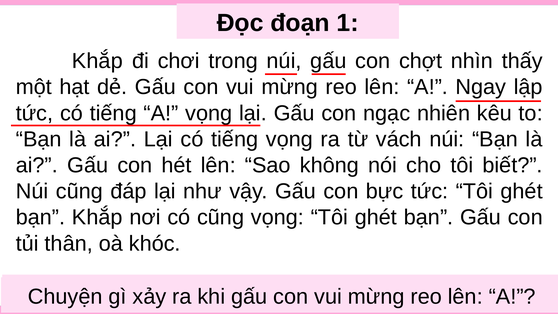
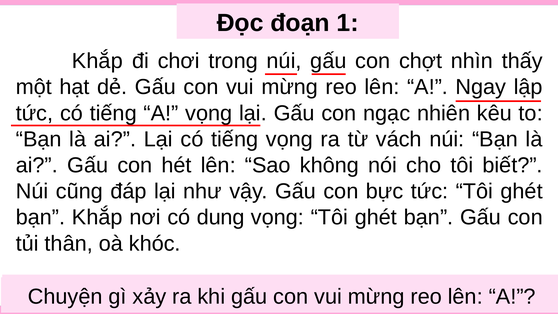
có cũng: cũng -> dung (221, 217)
